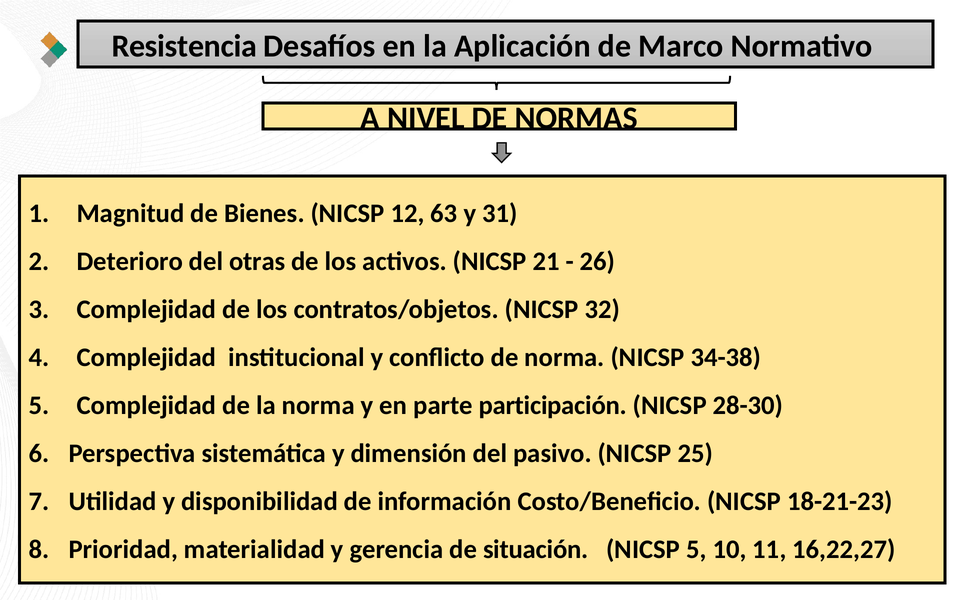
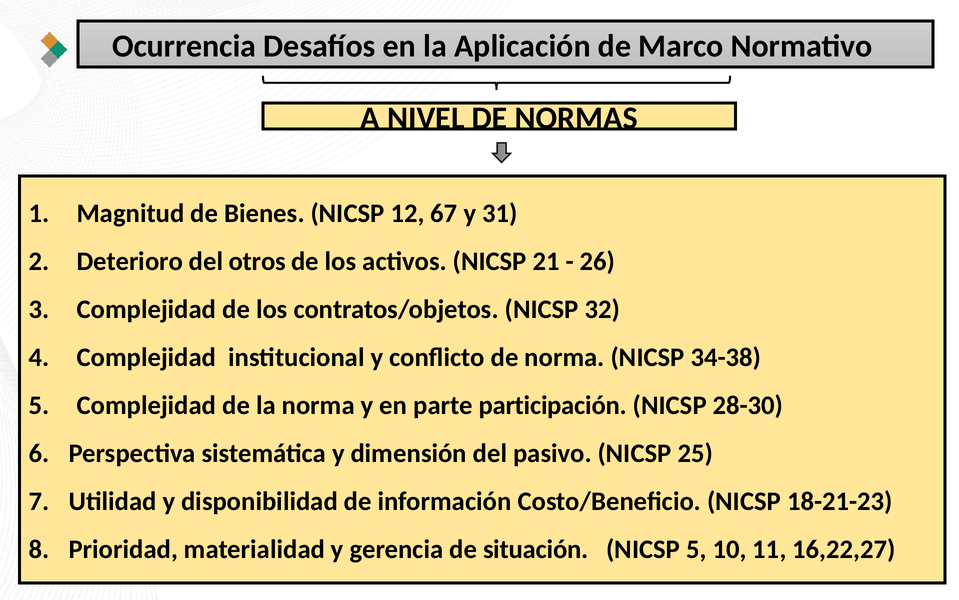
Resistencia: Resistencia -> Ocurrencia (184, 46)
63: 63 -> 67 (444, 213)
otras: otras -> otros (257, 261)
